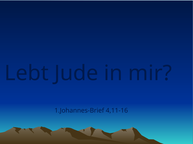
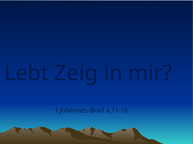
Jude: Jude -> Zeig (76, 74)
